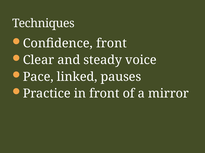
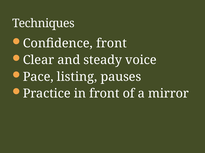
linked: linked -> listing (77, 77)
